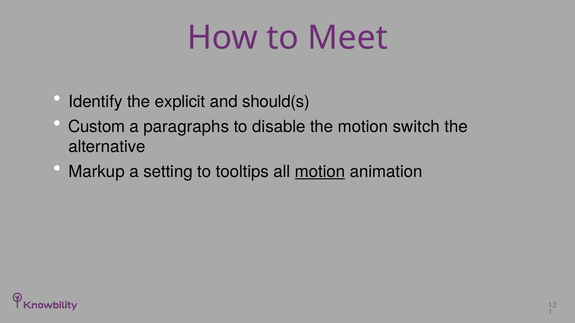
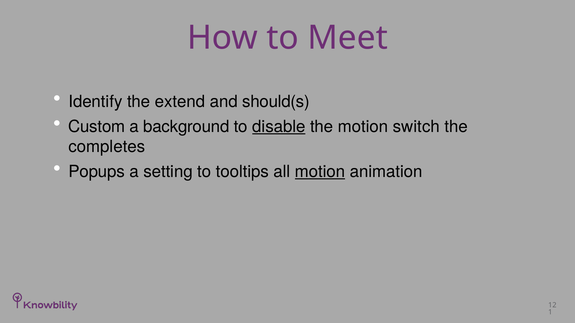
explicit: explicit -> extend (180, 102)
paragraphs: paragraphs -> background (186, 127)
disable underline: none -> present (279, 127)
alternative: alternative -> completes (107, 147)
Markup: Markup -> Popups (97, 172)
